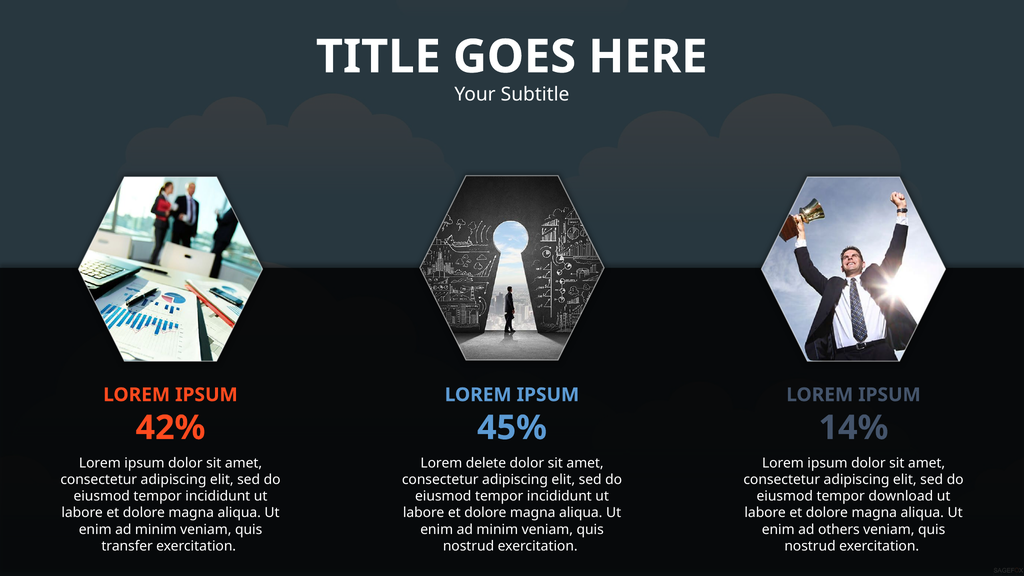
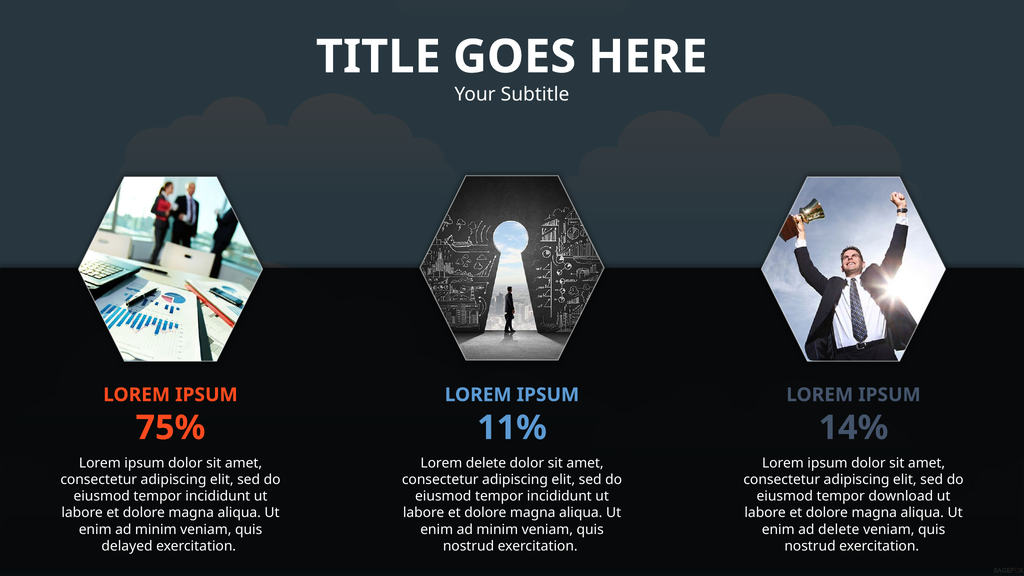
42%: 42% -> 75% (170, 428)
45%: 45% -> 11% (512, 428)
ad others: others -> delete (839, 530)
transfer: transfer -> delayed (127, 546)
